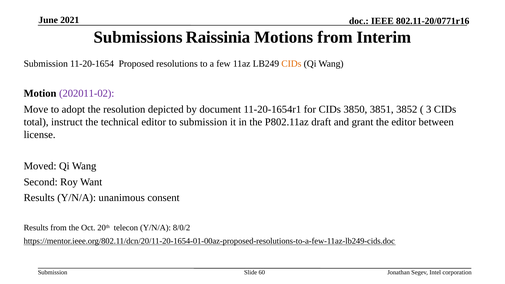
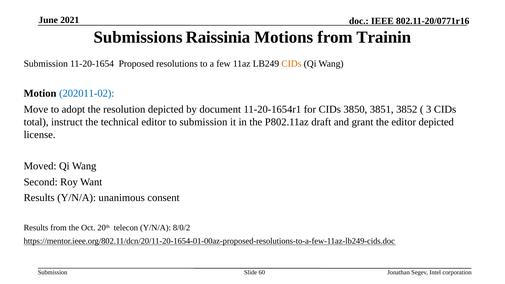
Interim: Interim -> Trainin (384, 37)
202011-02 colour: purple -> blue (87, 94)
editor between: between -> depicted (436, 122)
